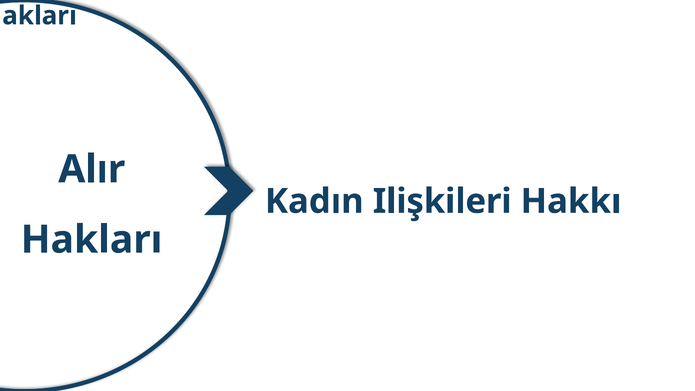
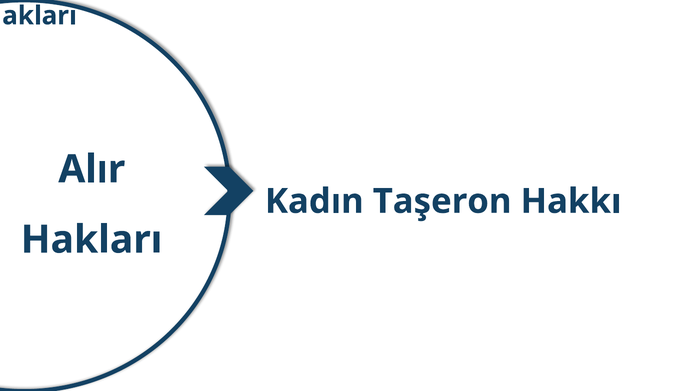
Kadın Ilişkileri: Ilişkileri -> Taşeron (442, 201)
